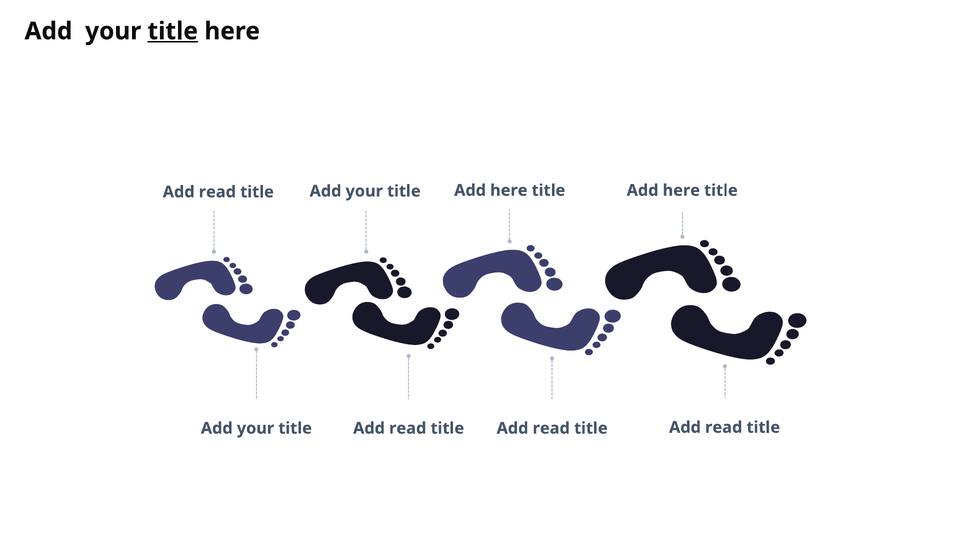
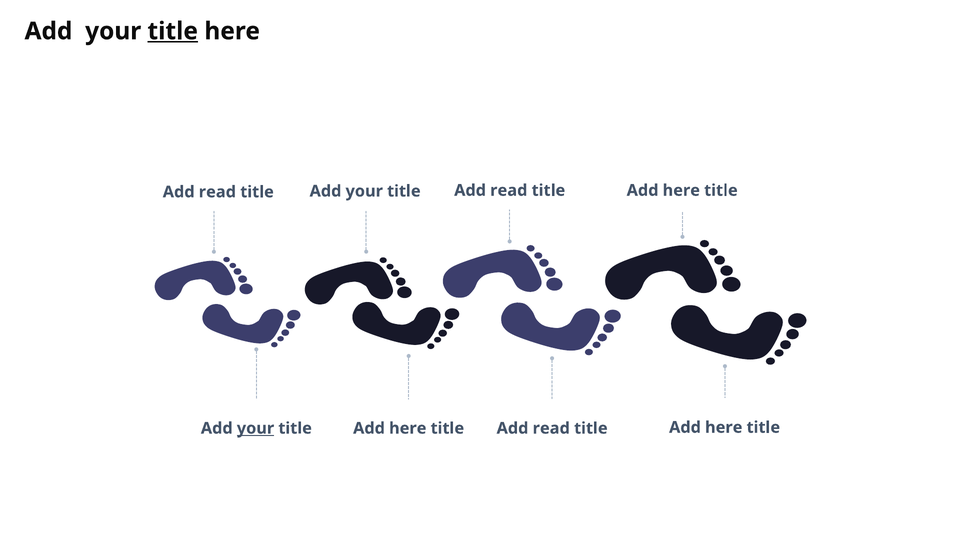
your title Add here: here -> read (509, 190)
your underline: none -> present (255, 428)
read: read -> here (408, 428)
read: read -> here (724, 427)
